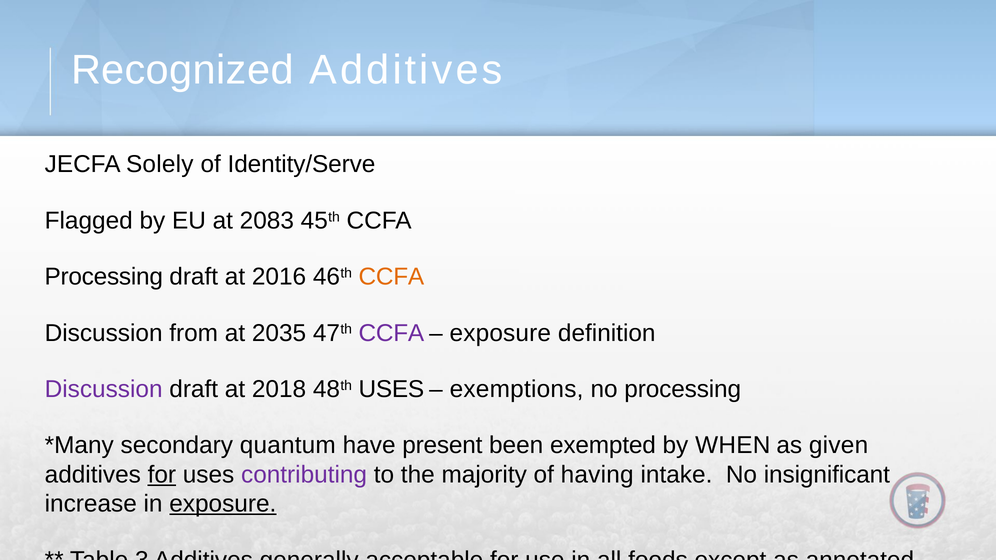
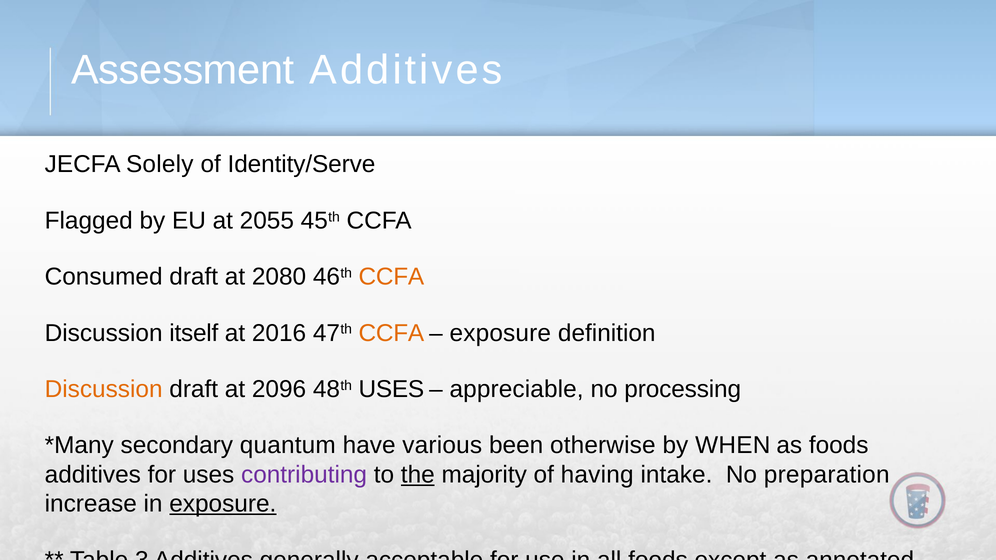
Recognized: Recognized -> Assessment (183, 70)
2083: 2083 -> 2055 (267, 221)
Processing: Processing -> Consumed (104, 277)
2016: 2016 -> 2080 (279, 277)
from: from -> itself (194, 333)
2035: 2035 -> 2016 (279, 333)
CCFA colour: purple -> orange (391, 333)
Discussion colour: purple -> orange (104, 389)
2018: 2018 -> 2096 (279, 389)
exemptions: exemptions -> appreciable (517, 389)
present: present -> various (442, 446)
exempted: exempted -> otherwise (603, 446)
as given: given -> foods (839, 446)
for underline: present -> none (162, 475)
the underline: none -> present (418, 475)
insignificant: insignificant -> preparation (827, 475)
